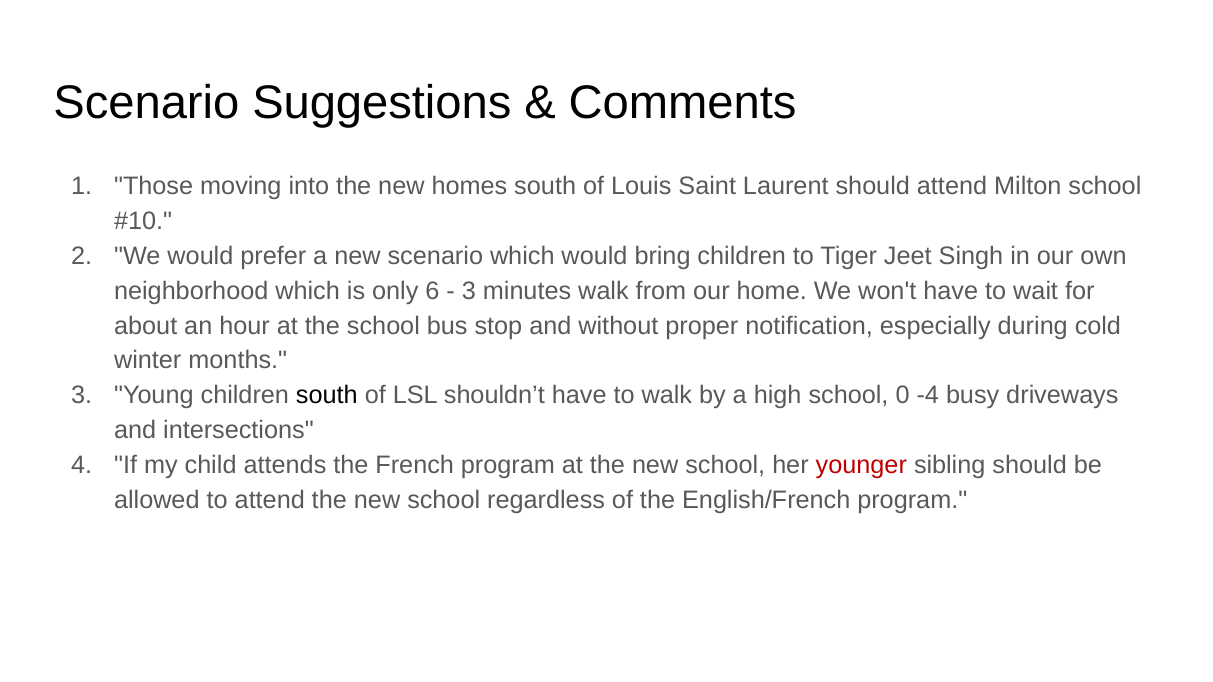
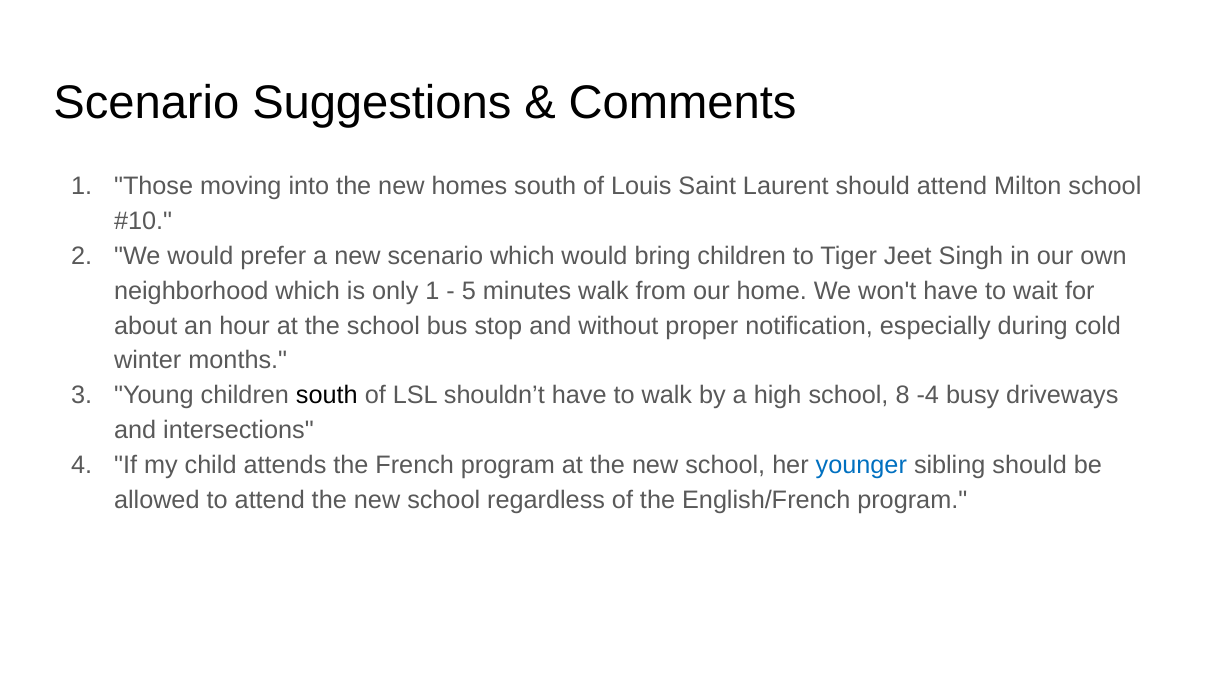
only 6: 6 -> 1 (432, 291)
3: 3 -> 5 (469, 291)
0: 0 -> 8 (903, 396)
younger colour: red -> blue (861, 465)
